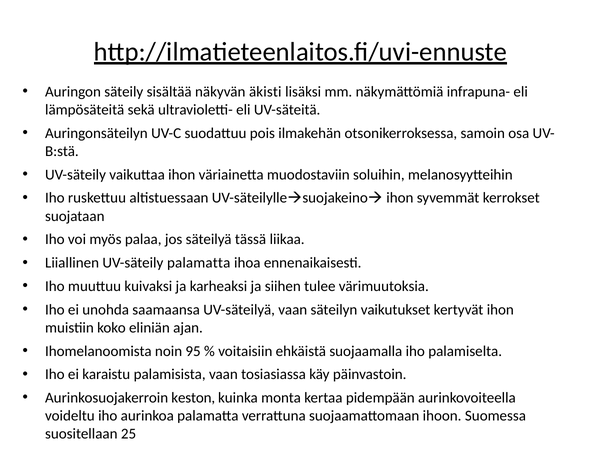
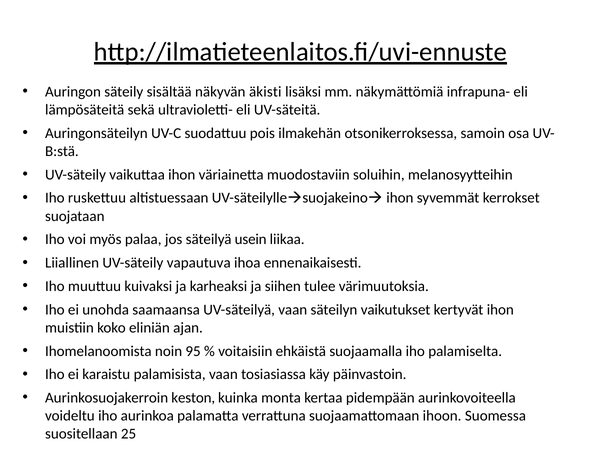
tässä: tässä -> usein (251, 239)
UV-säteily palamatta: palamatta -> vapautuva (199, 263)
